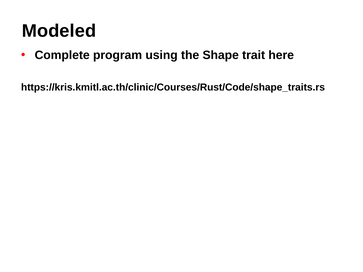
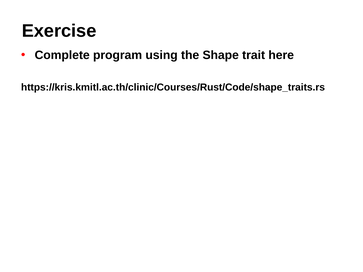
Modeled: Modeled -> Exercise (59, 31)
